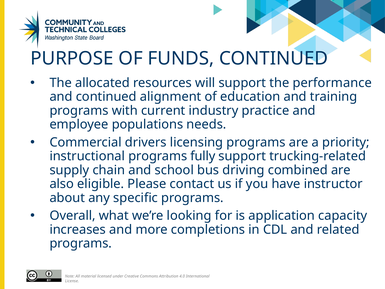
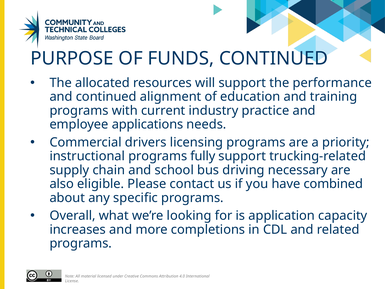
populations: populations -> applications (148, 124)
combined: combined -> necessary (298, 170)
instructor: instructor -> combined (333, 184)
